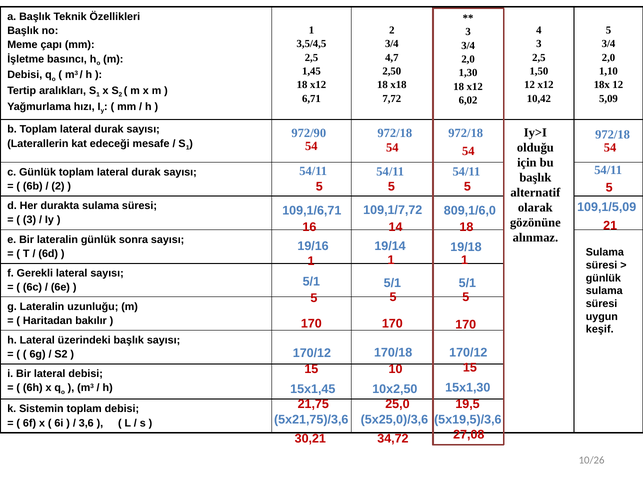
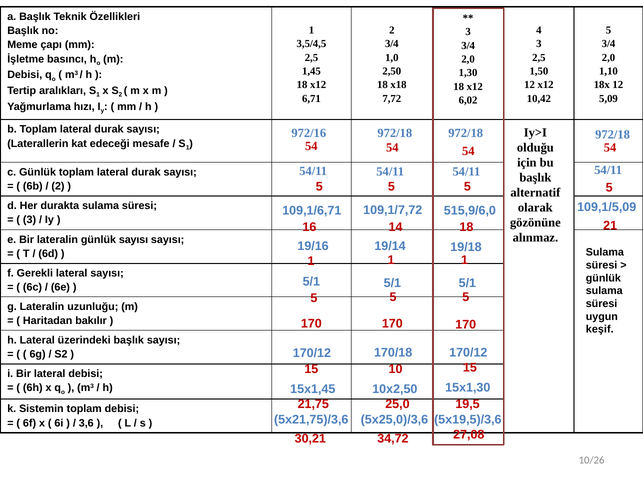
4,7: 4,7 -> 1,0 (392, 58)
972/90: 972/90 -> 972/16 (309, 133)
809,1/6,0: 809,1/6,0 -> 515,9/6,0 (470, 211)
günlük sonra: sonra -> sayısı (134, 240)
